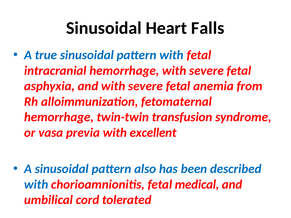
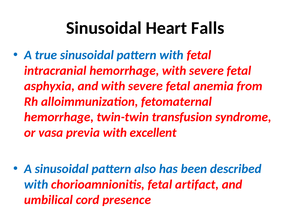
medical: medical -> artifact (197, 185)
tolerated: tolerated -> presence (127, 200)
